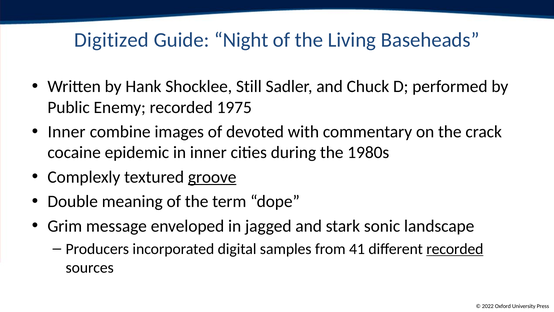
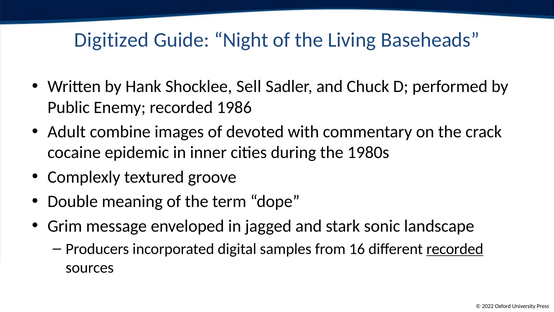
Still: Still -> Sell (249, 86)
1975: 1975 -> 1986 (234, 107)
Inner: Inner -> Adult (67, 132)
groove underline: present -> none (212, 177)
41: 41 -> 16 (357, 249)
